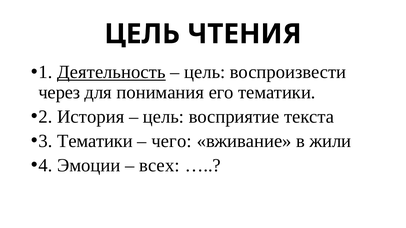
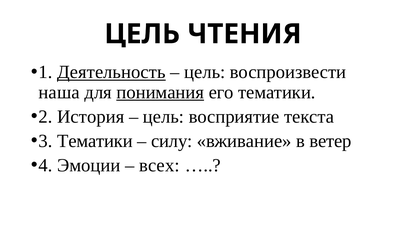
через: через -> наша (59, 92)
понимания underline: none -> present (160, 92)
чего: чего -> силу (172, 141)
жили: жили -> ветер (330, 141)
